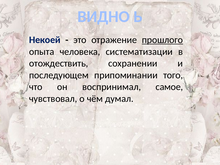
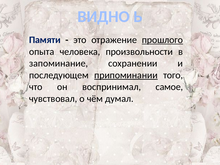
Некоей: Некоей -> Памяти (45, 40)
систематизации: систематизации -> произвольности (139, 52)
отождествить: отождествить -> запоминание (59, 63)
припоминании underline: none -> present (126, 75)
